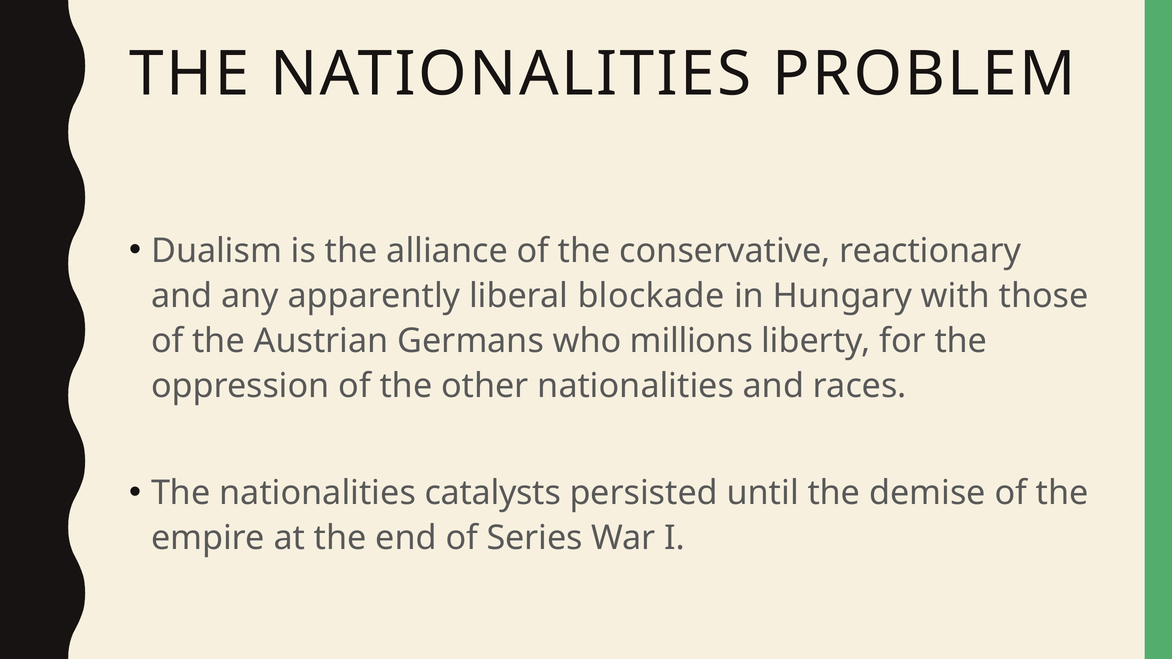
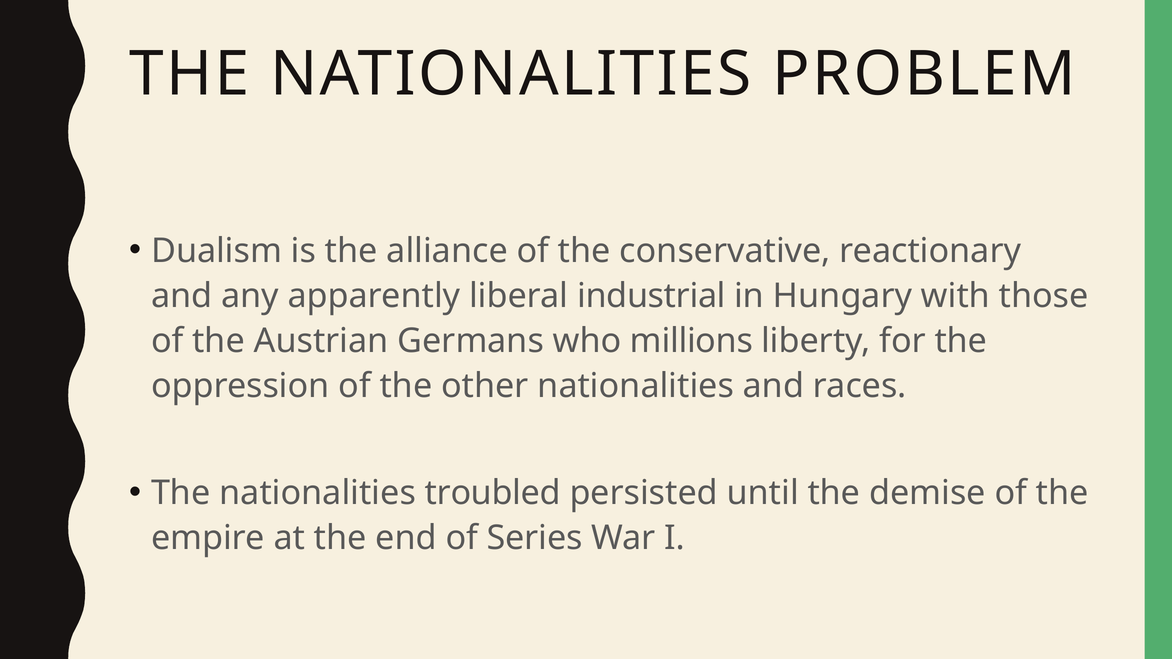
blockade: blockade -> industrial (651, 296)
catalysts: catalysts -> troubled (493, 493)
